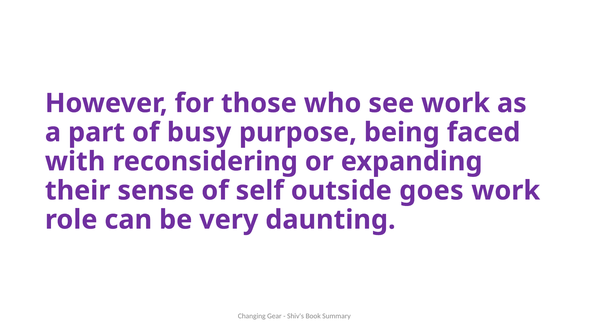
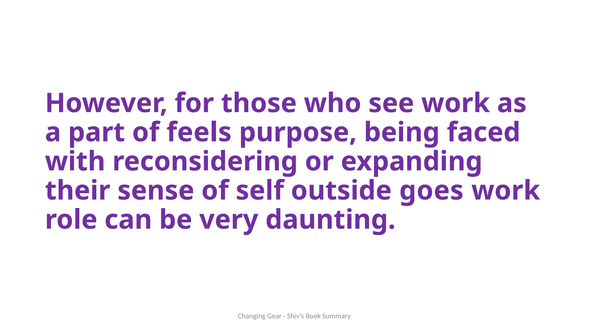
busy: busy -> feels (199, 133)
